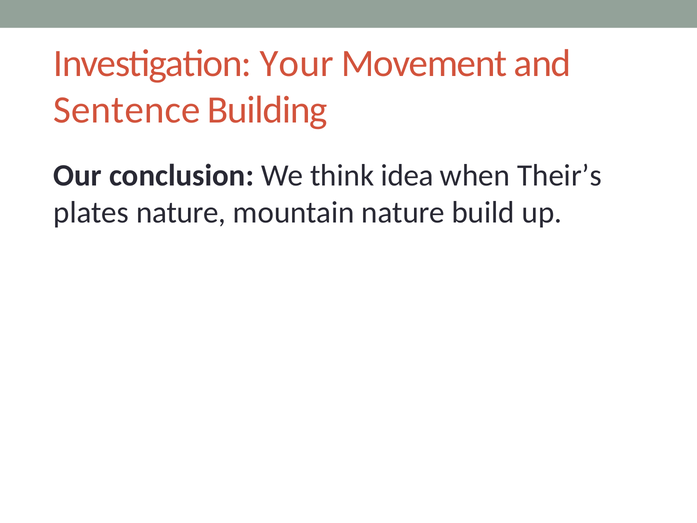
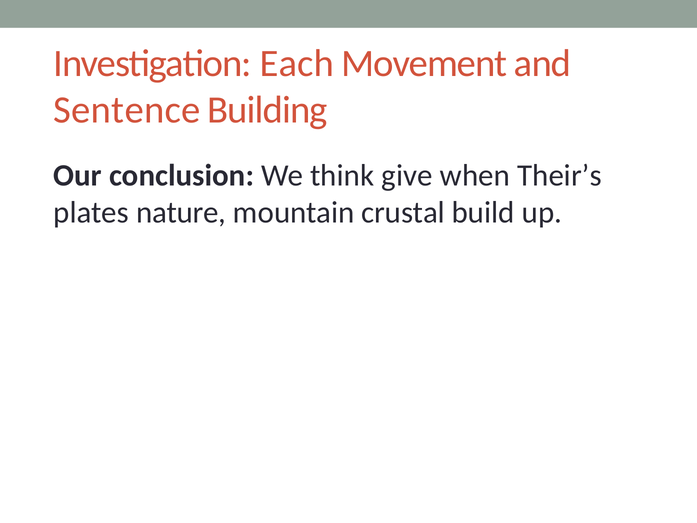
Your: Your -> Each (297, 64)
idea: idea -> give (407, 175)
mountain nature: nature -> crustal (403, 212)
